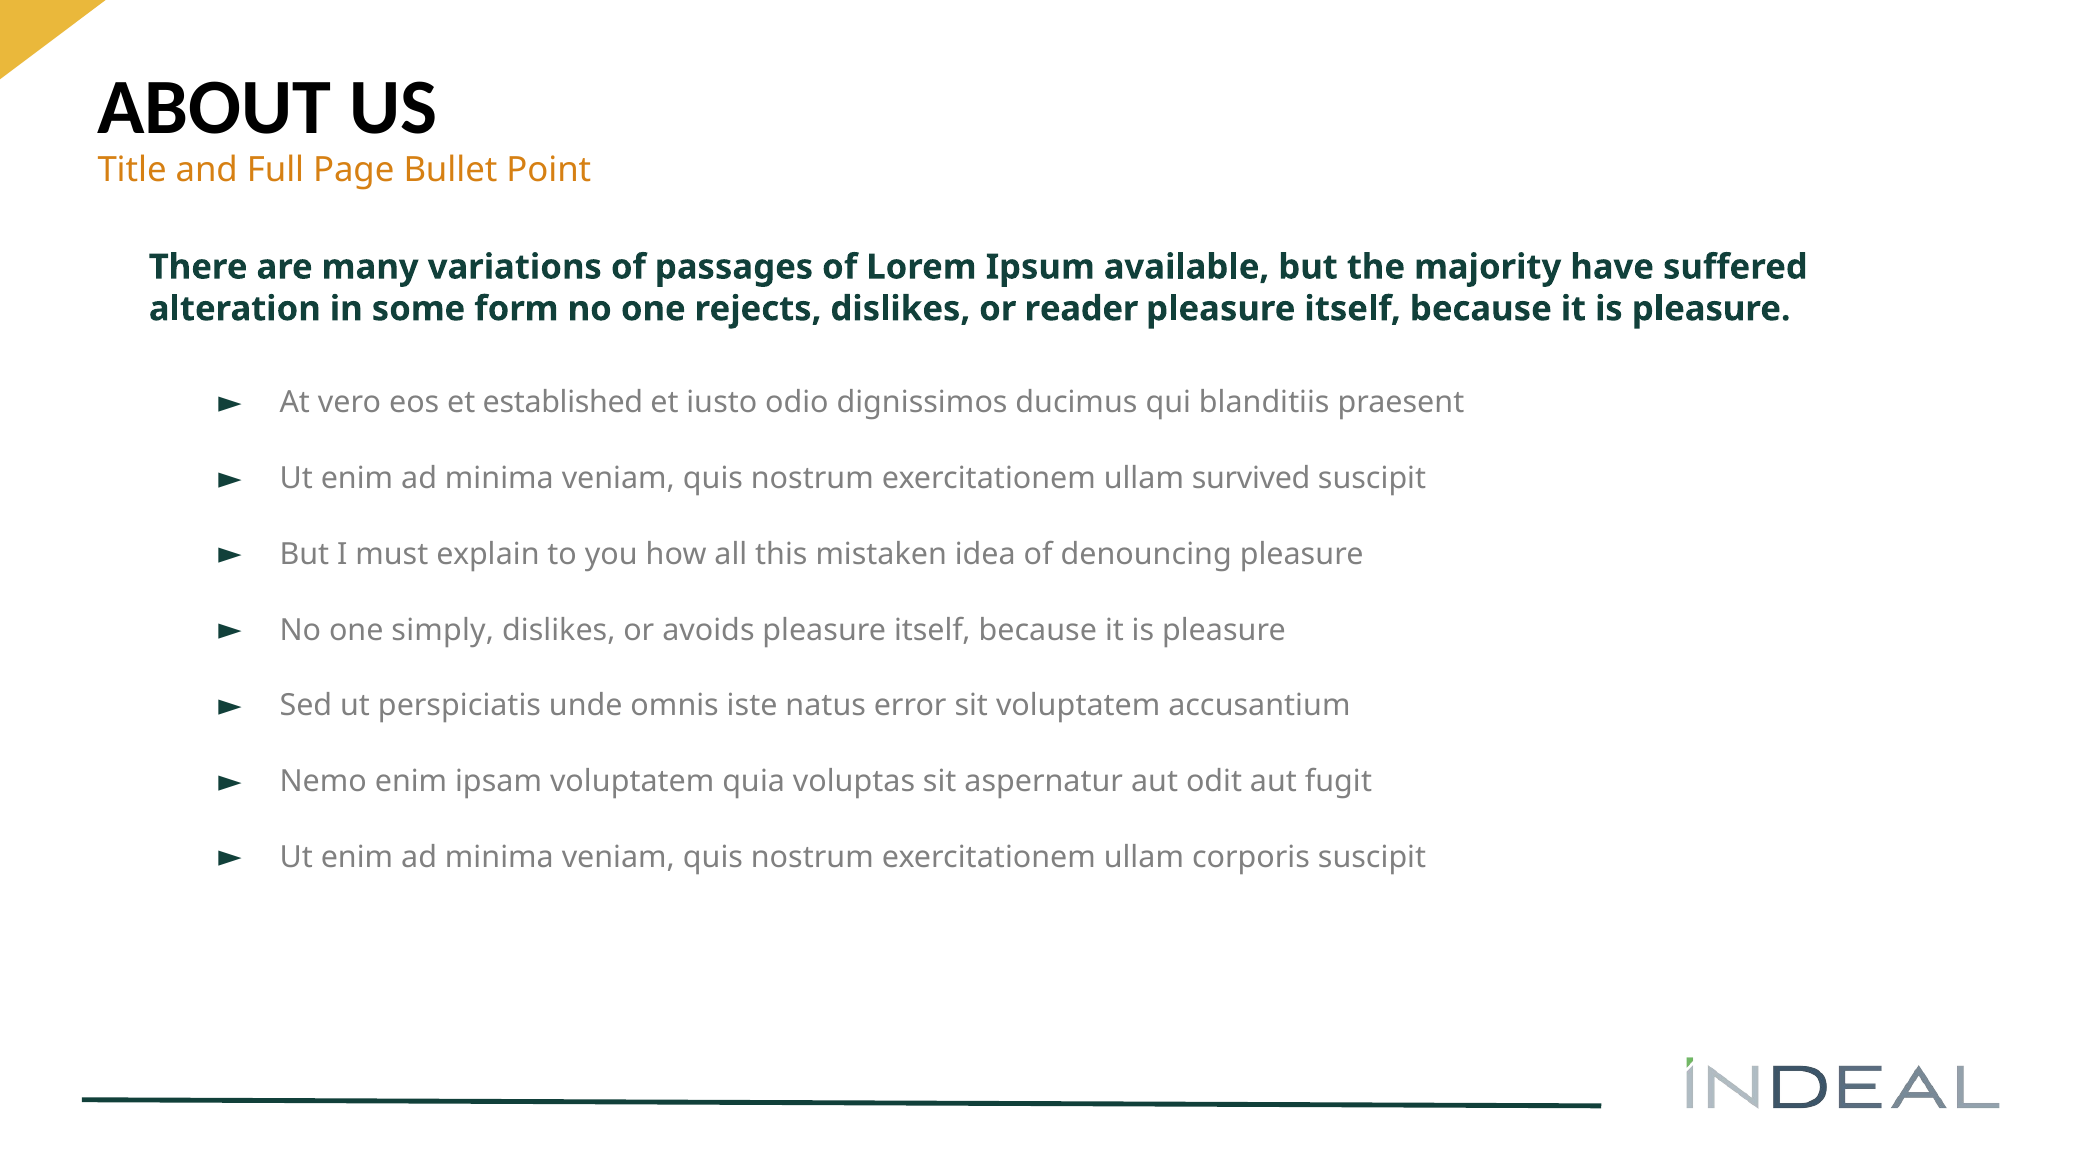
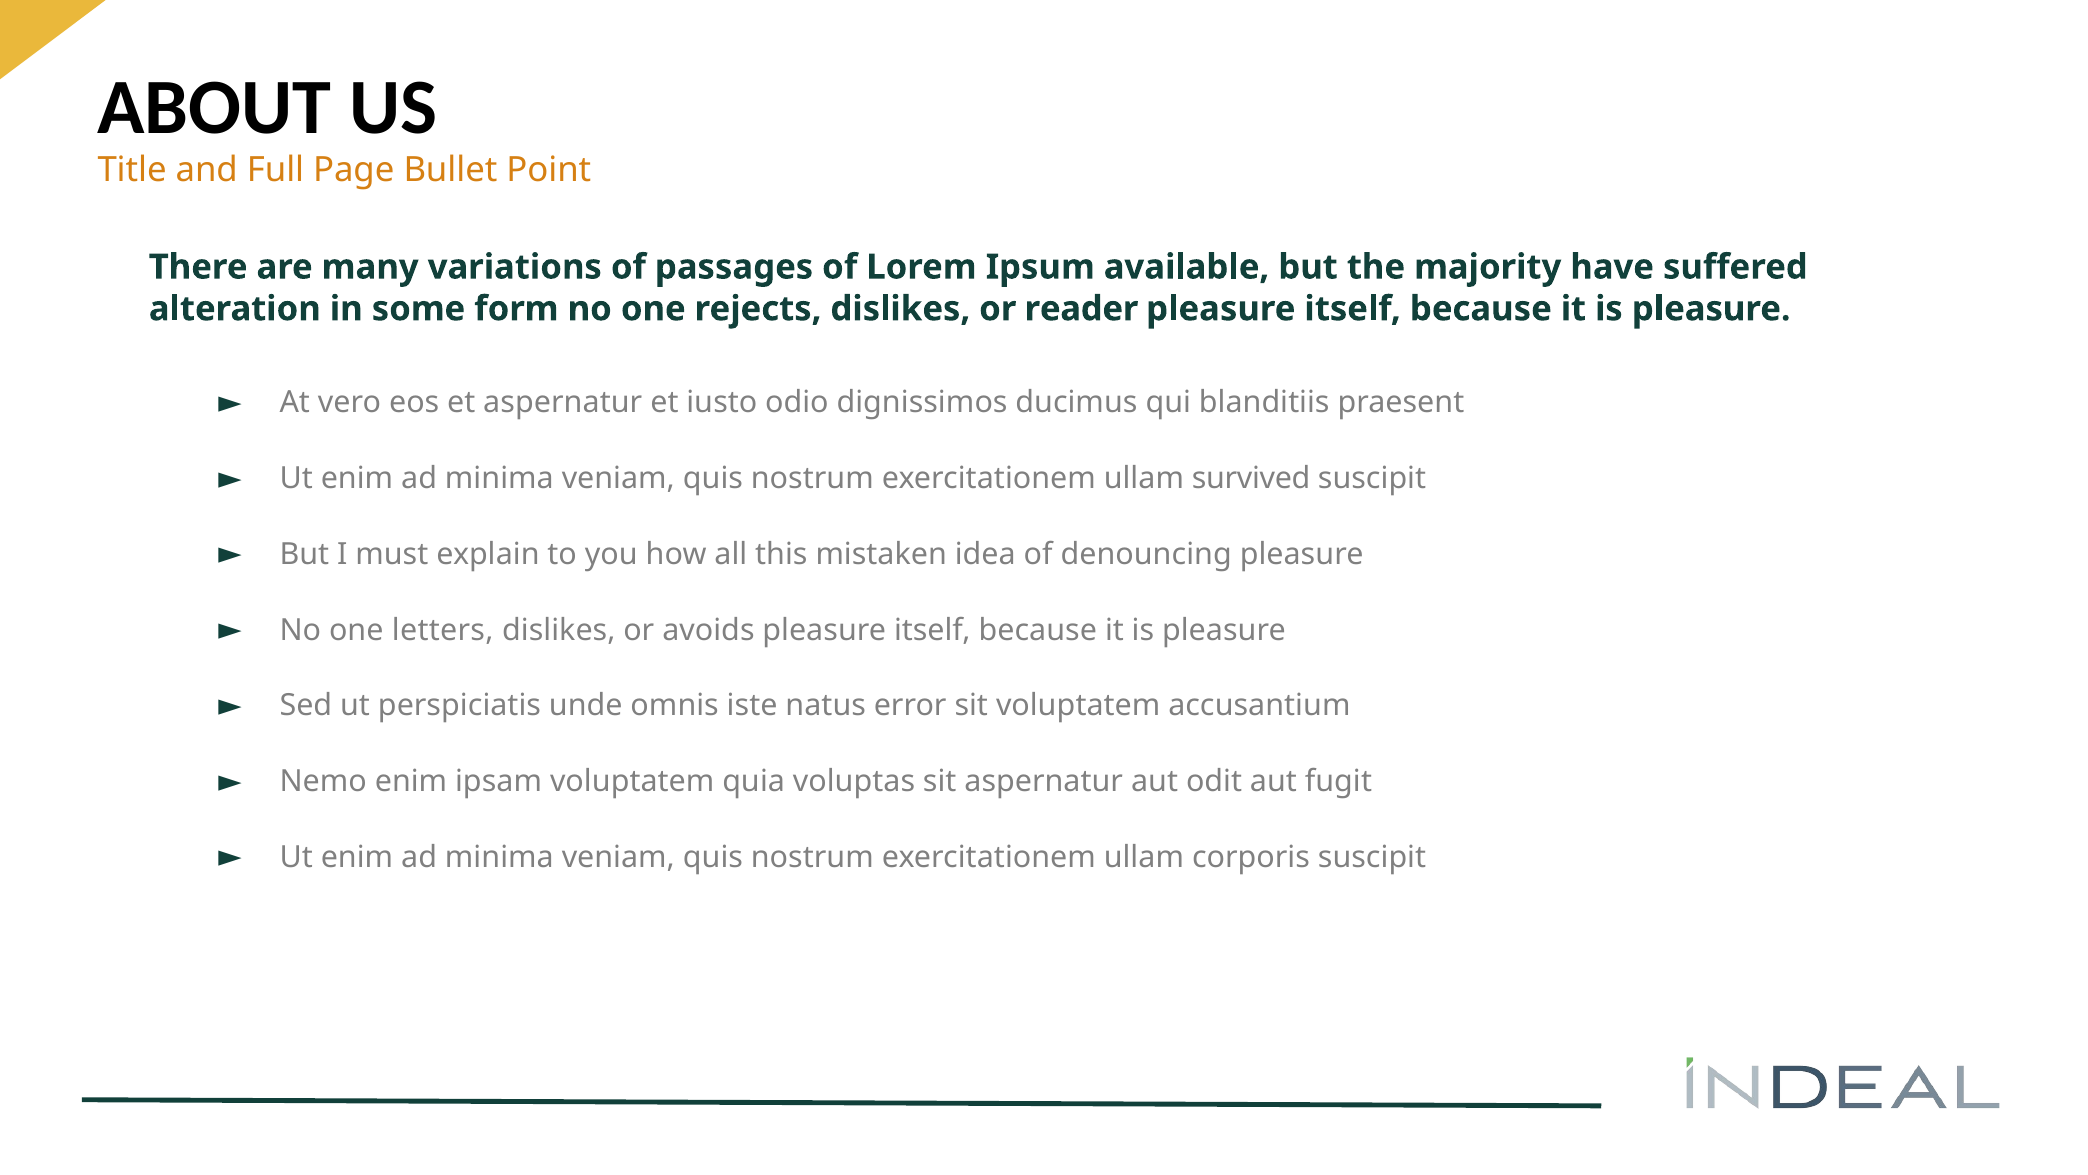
et established: established -> aspernatur (563, 403)
simply: simply -> letters (443, 630)
